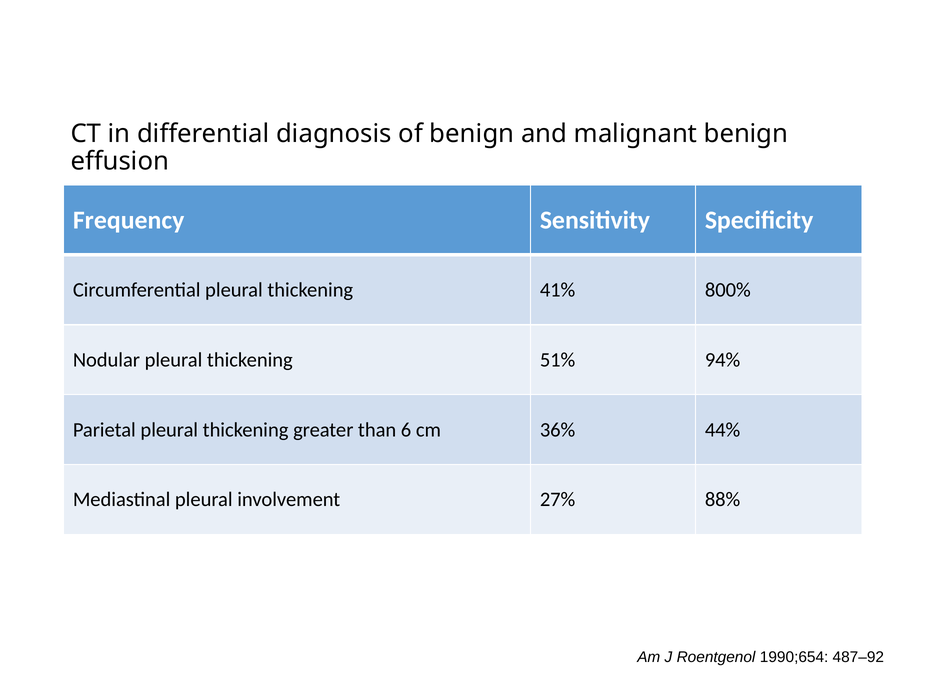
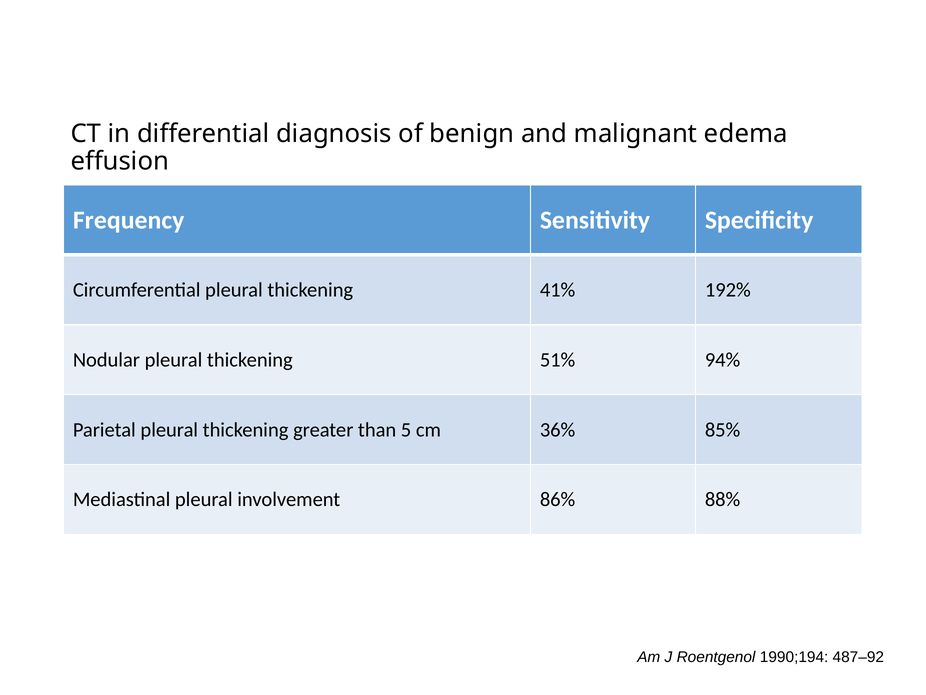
malignant benign: benign -> edema (746, 134)
800%: 800% -> 192% (728, 290)
6: 6 -> 5 (406, 429)
44%: 44% -> 85% (723, 429)
27%: 27% -> 86% (558, 499)
1990;654: 1990;654 -> 1990;194 (794, 657)
